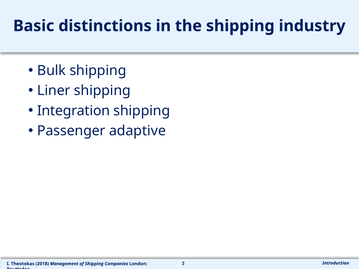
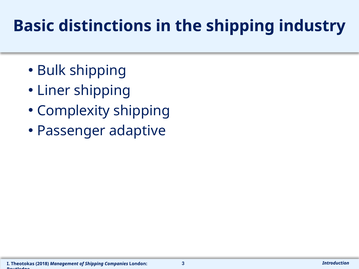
Integration: Integration -> Complexity (74, 111)
